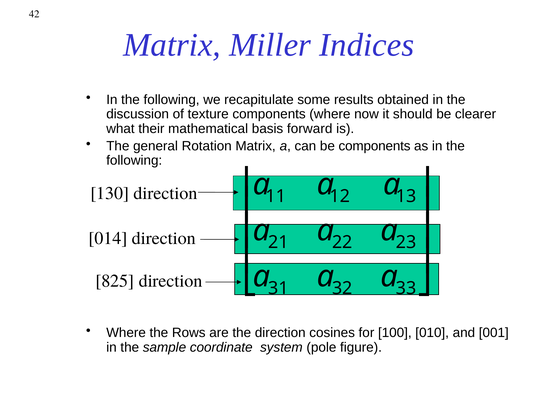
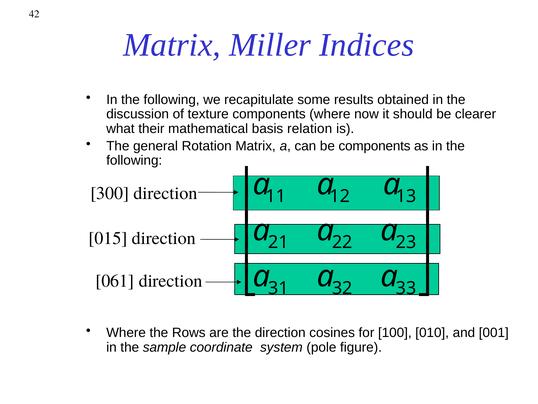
forward: forward -> relation (310, 129)
130: 130 -> 300 (110, 193)
014: 014 -> 015 (108, 238)
825: 825 -> 061 (115, 280)
